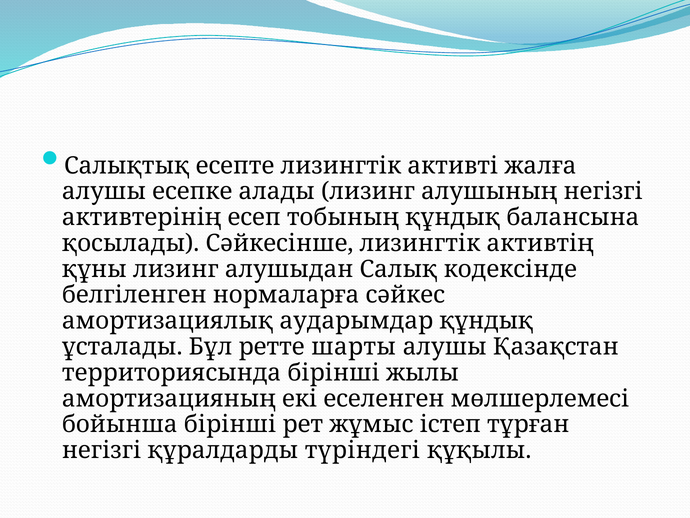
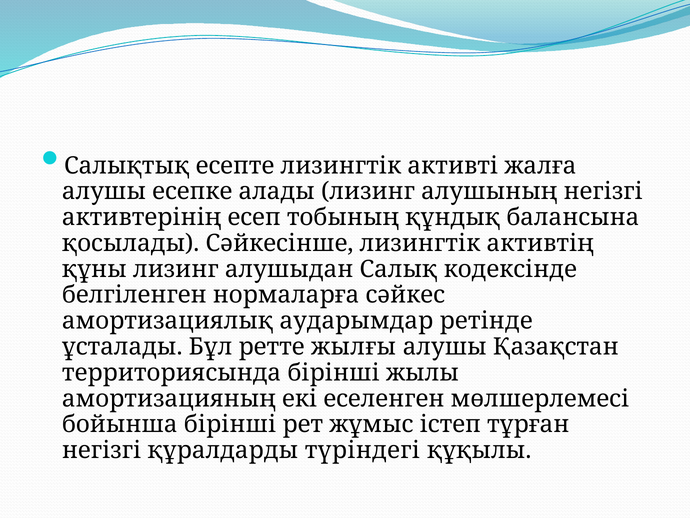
аударымдар құндық: құндық -> ретiнде (486, 321)
шарты: шарты -> жылғы (354, 347)
